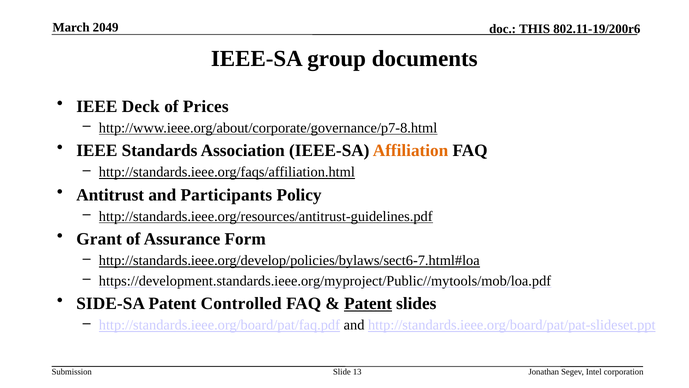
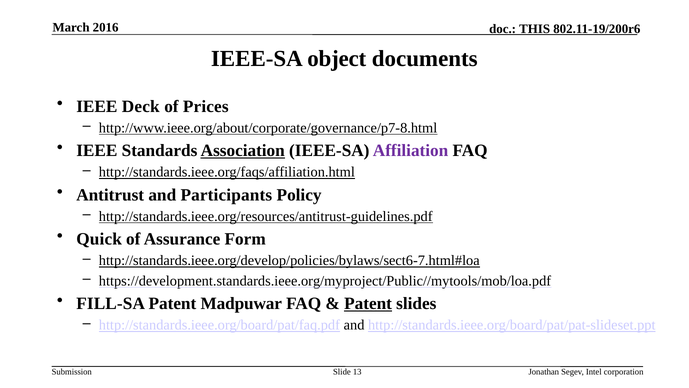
2049: 2049 -> 2016 (106, 27)
group: group -> object (337, 59)
Association underline: none -> present (243, 150)
Affiliation colour: orange -> purple (411, 150)
Grant: Grant -> Quick (99, 239)
SIDE-SA: SIDE-SA -> FILL-SA (111, 303)
Controlled: Controlled -> Madpuwar (241, 303)
